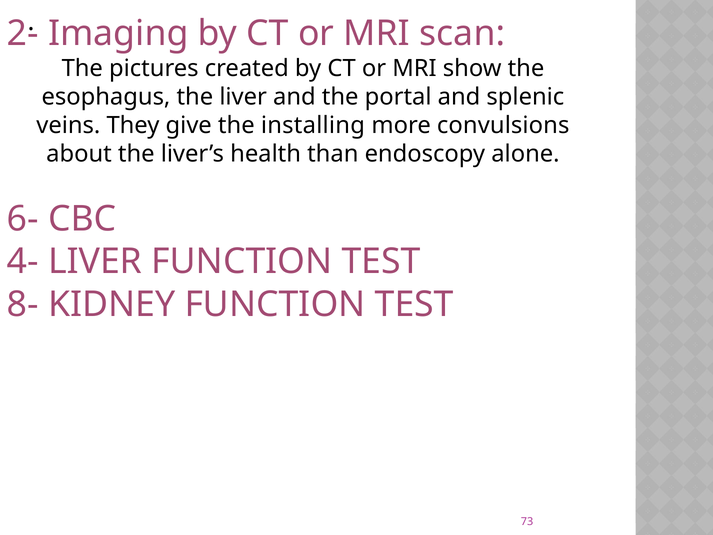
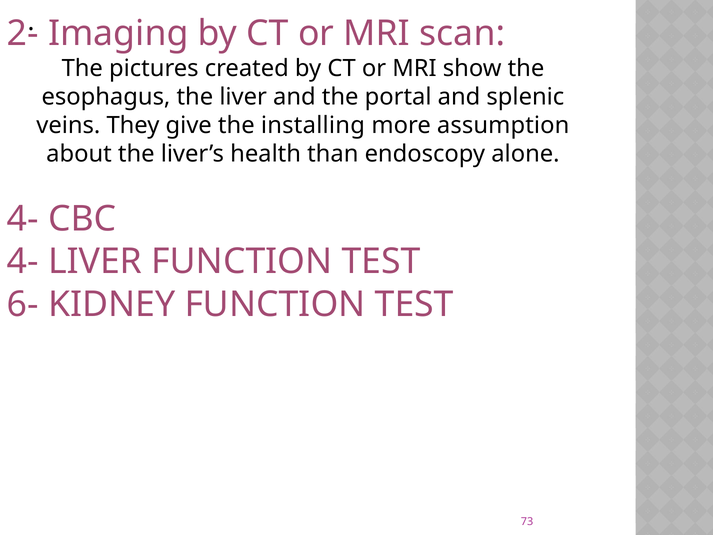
convulsions: convulsions -> assumption (503, 125)
6-: 6- -> 4- (23, 219)
8-: 8- -> 6- (23, 304)
